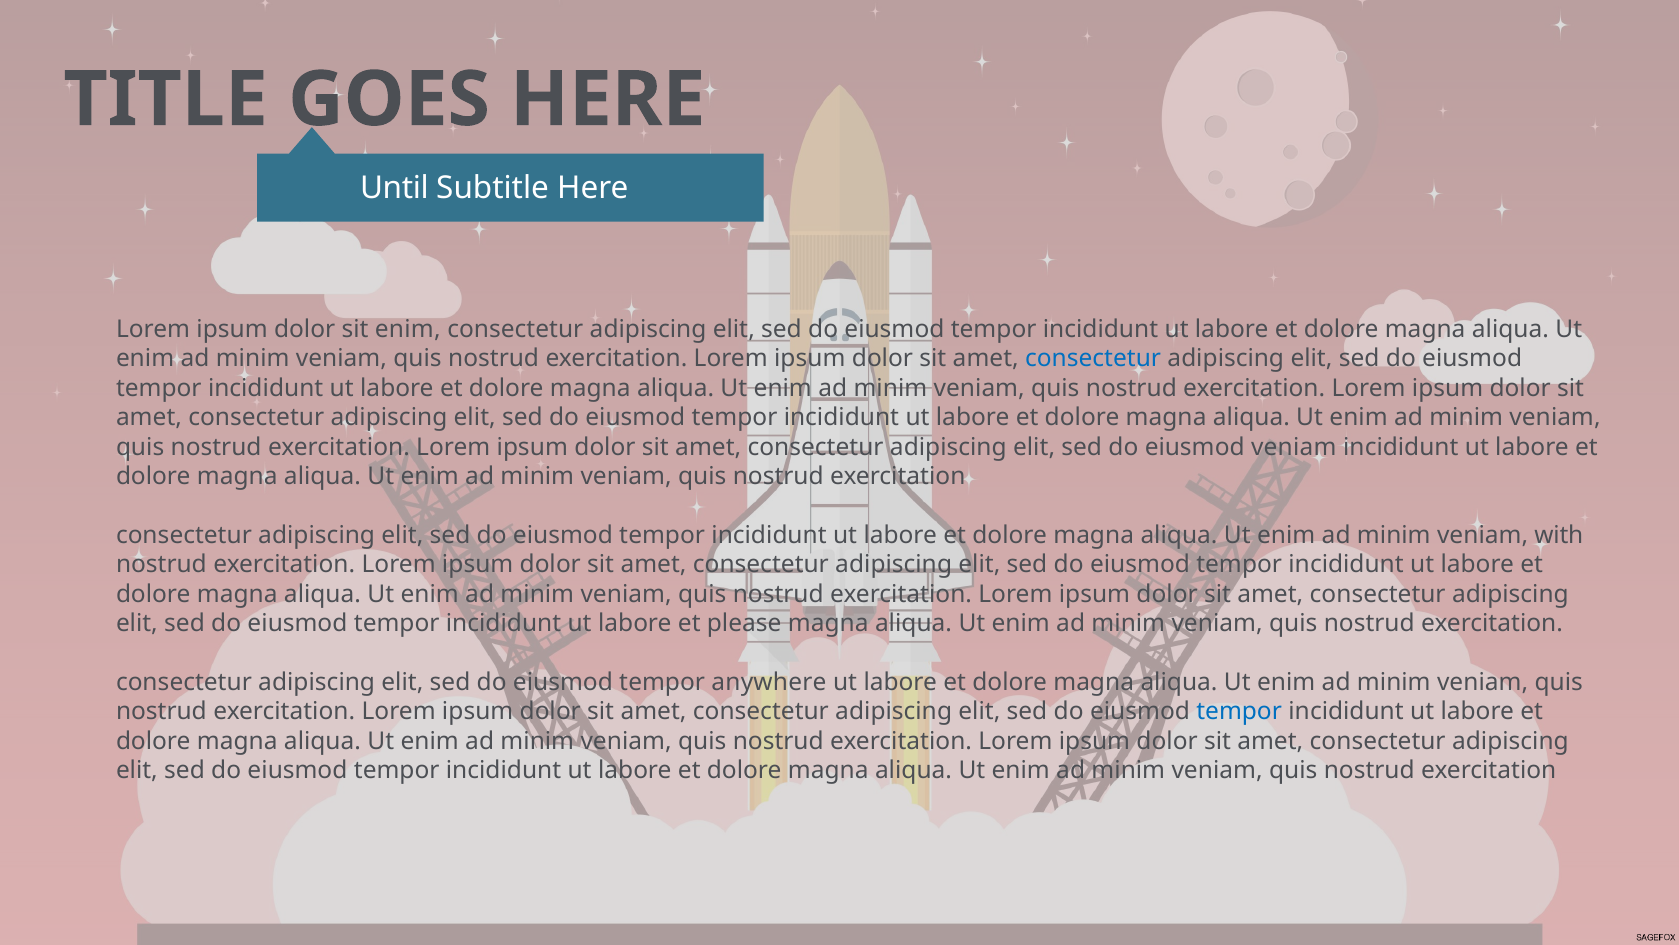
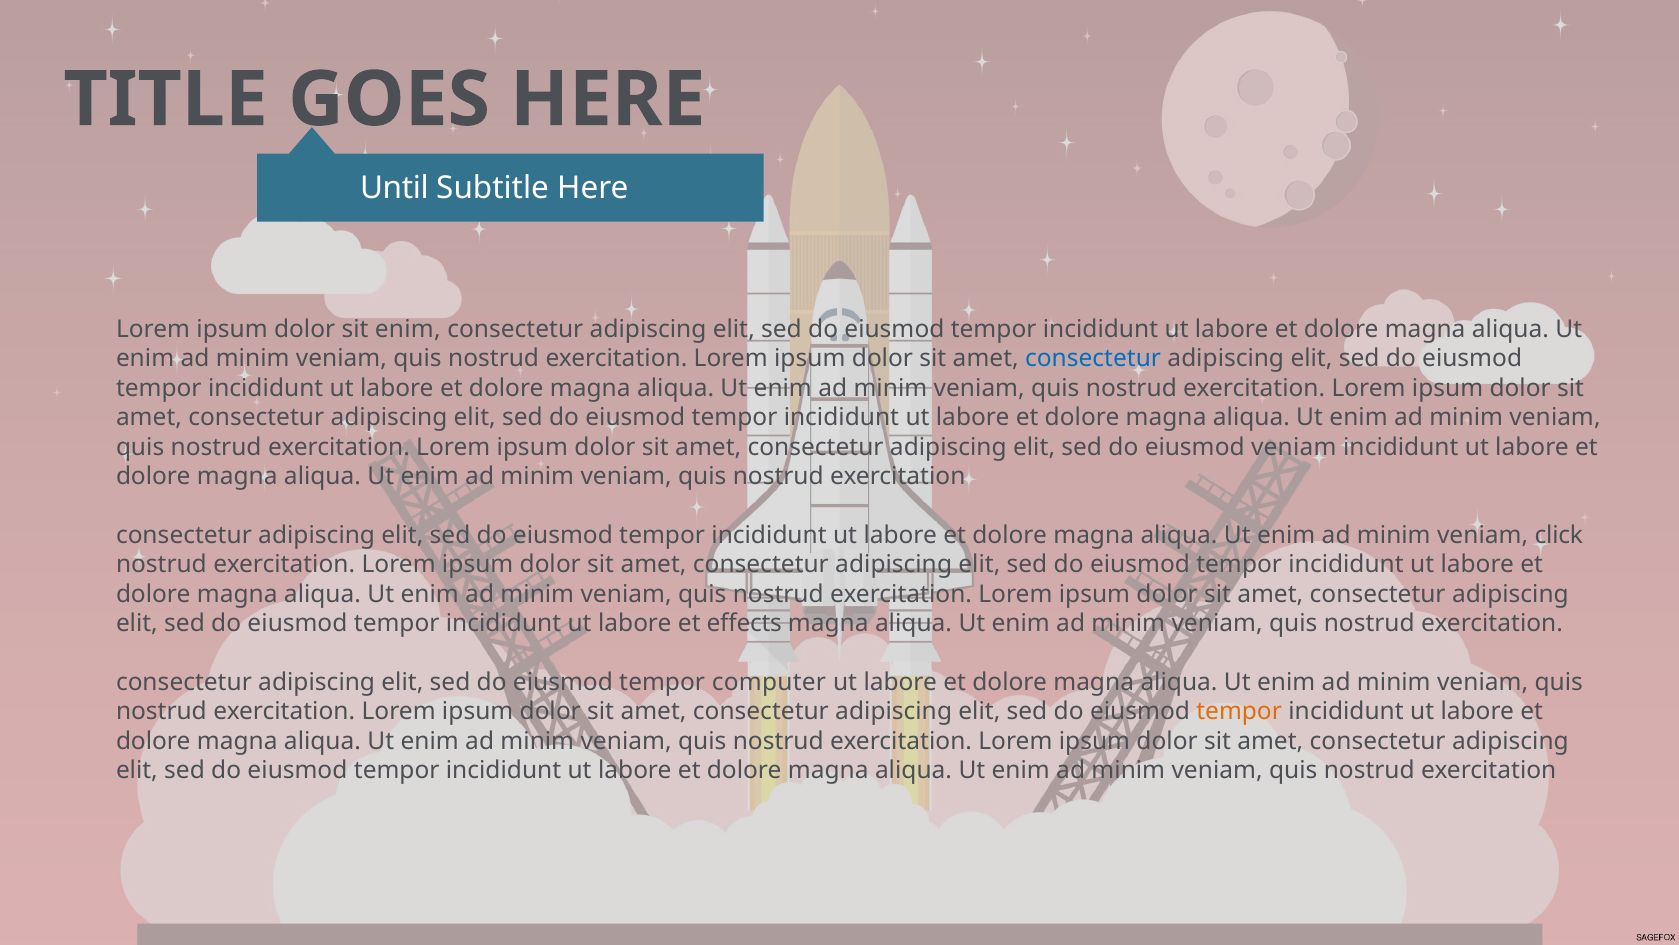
with: with -> click (1559, 535)
please: please -> effects (744, 623)
anywhere: anywhere -> computer (769, 682)
tempor colour: blue -> orange (1239, 711)
